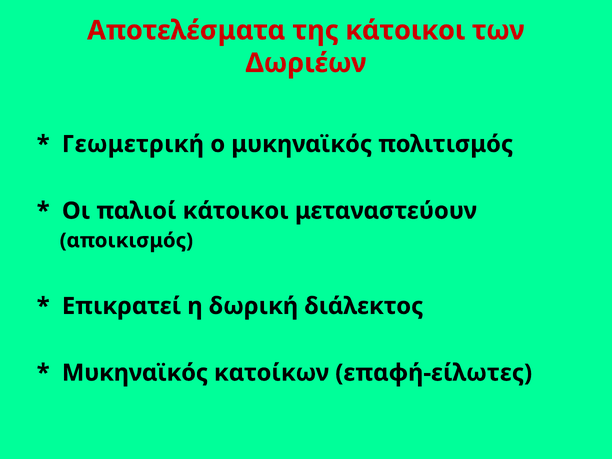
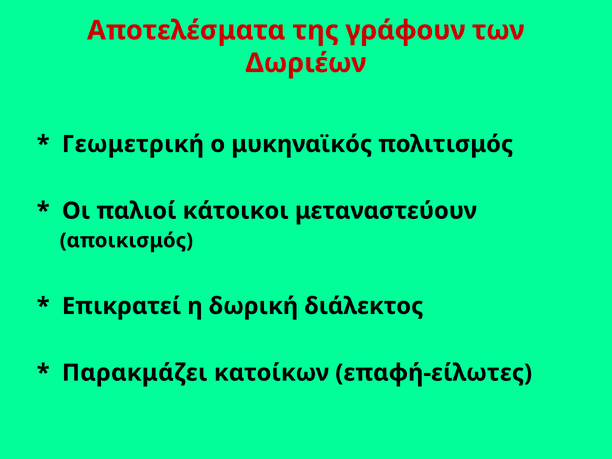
της κάτοικοι: κάτοικοι -> γράφουν (405, 30)
Μυκηναϊκός: Μυκηναϊκός -> Παρακμάζει (135, 373)
